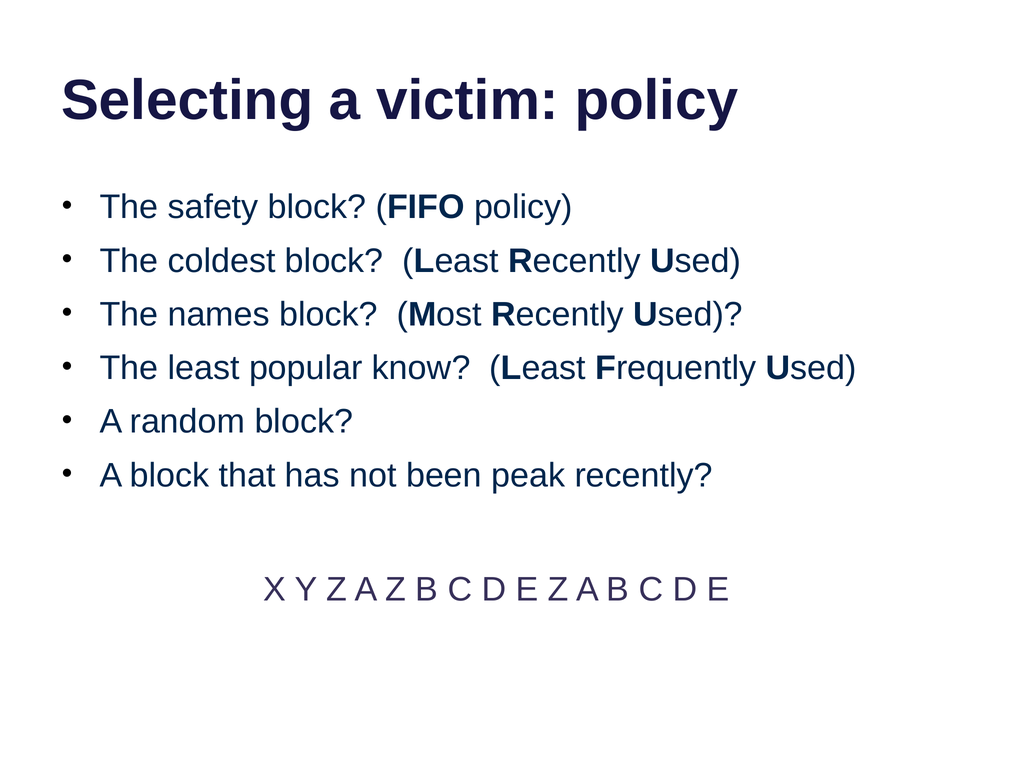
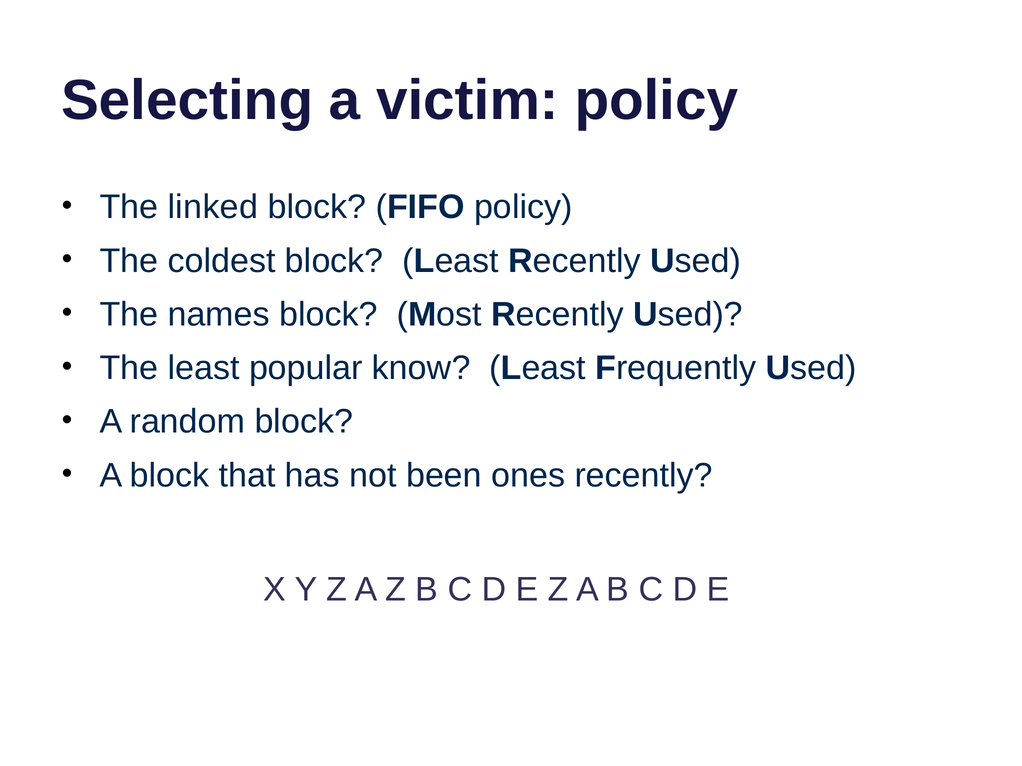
safety: safety -> linked (213, 207)
peak: peak -> ones (528, 476)
